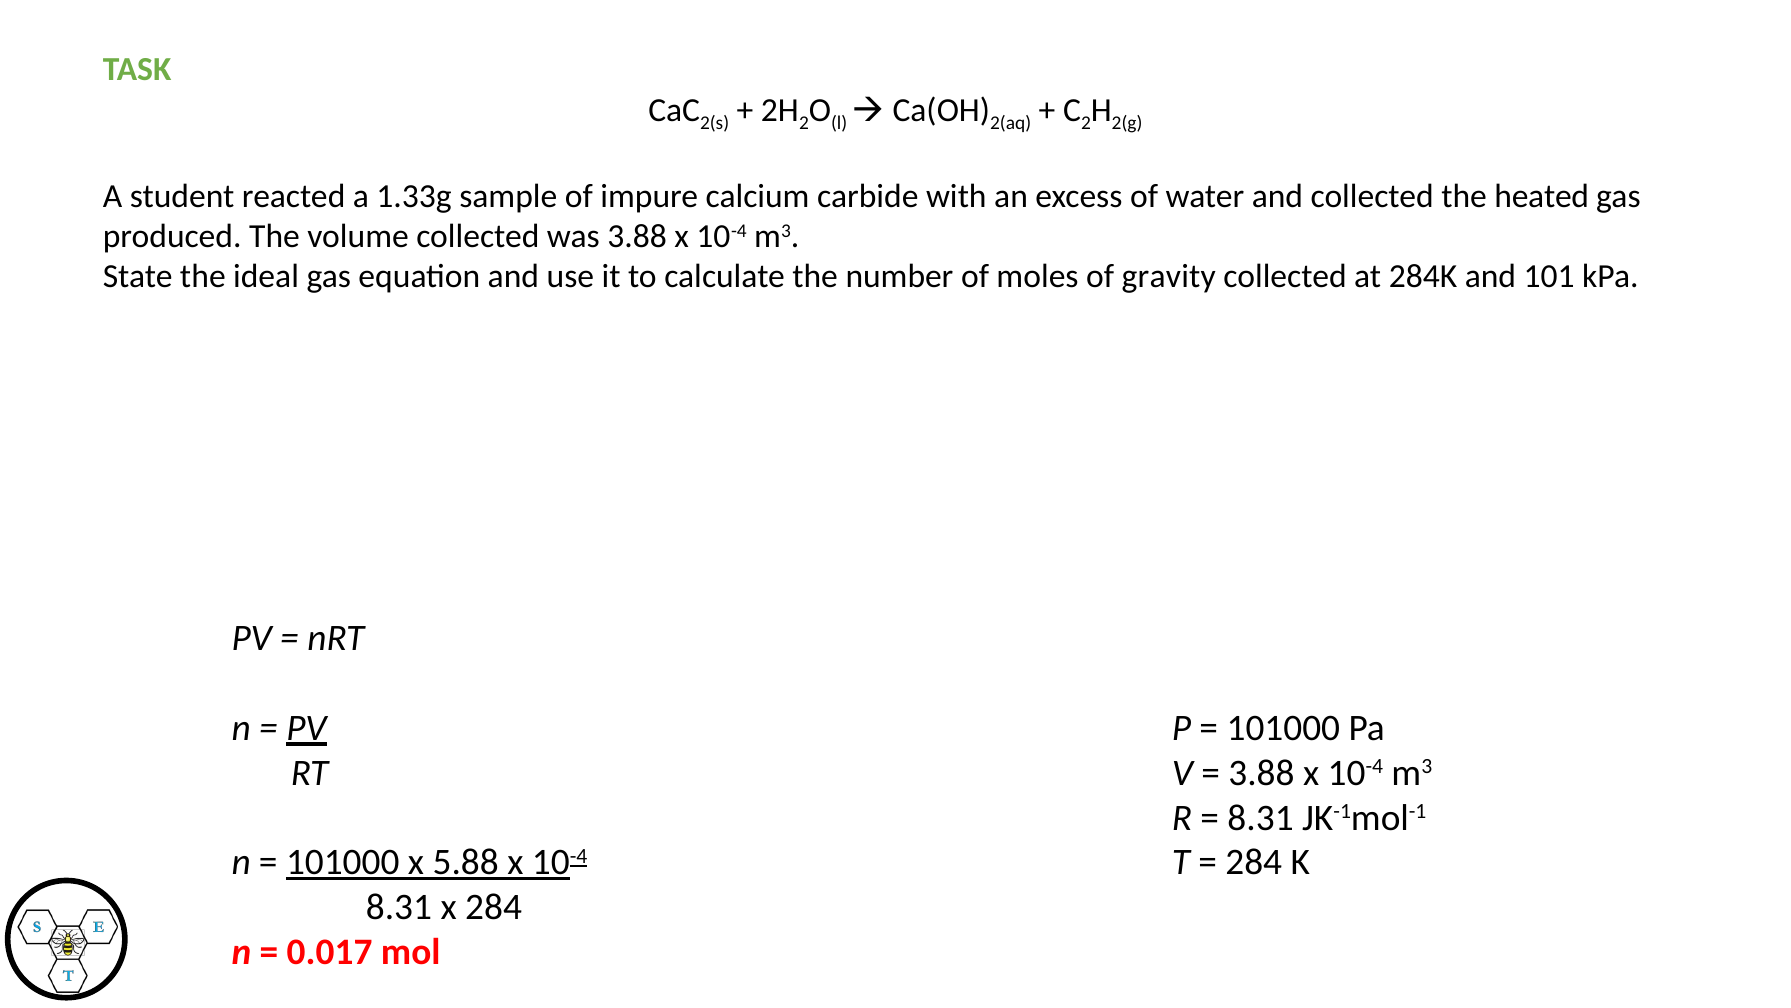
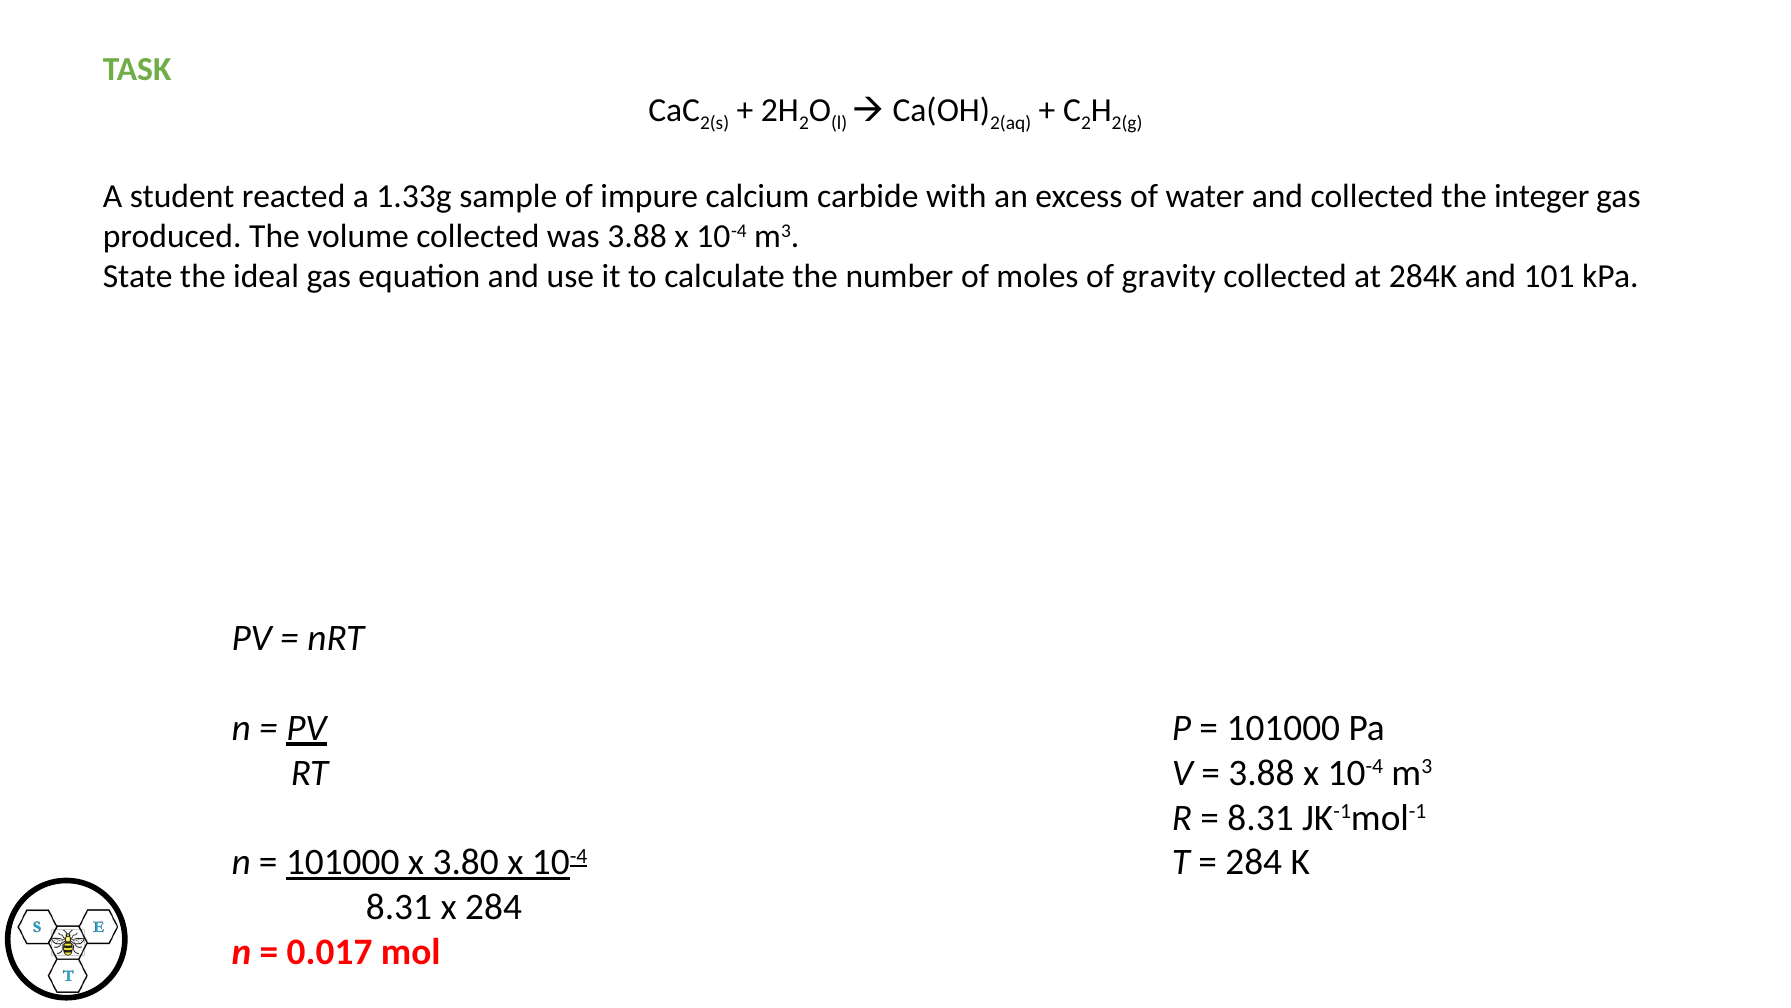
heated: heated -> integer (1542, 196)
5.88: 5.88 -> 3.80 (466, 862)
